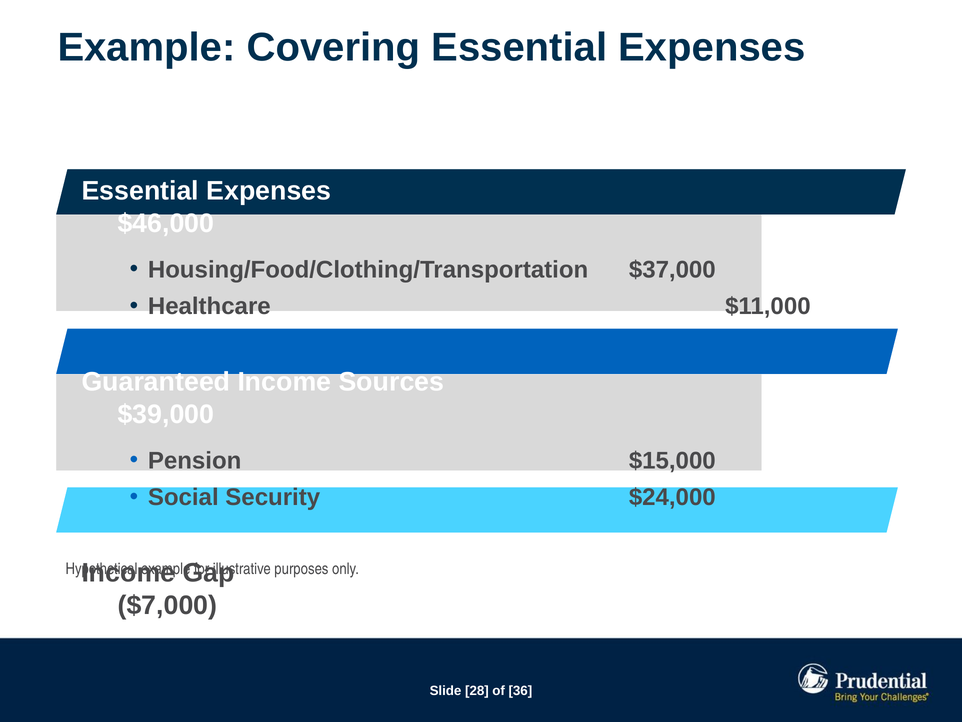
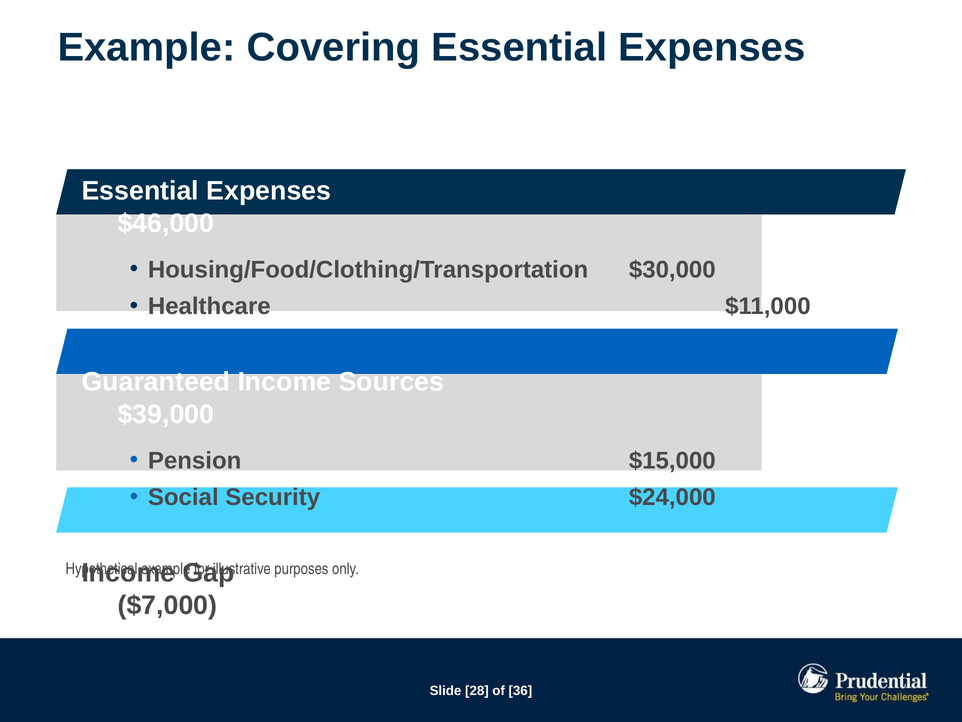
$37,000: $37,000 -> $30,000 (672, 269)
